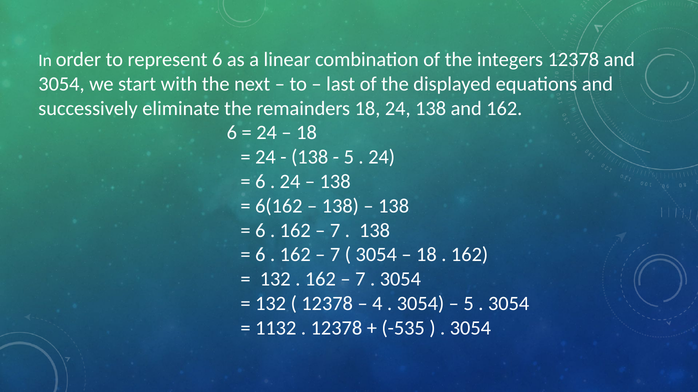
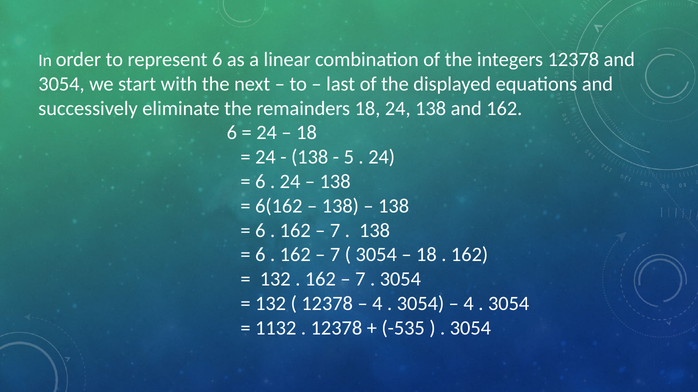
5: 5 -> 4 (469, 304)
